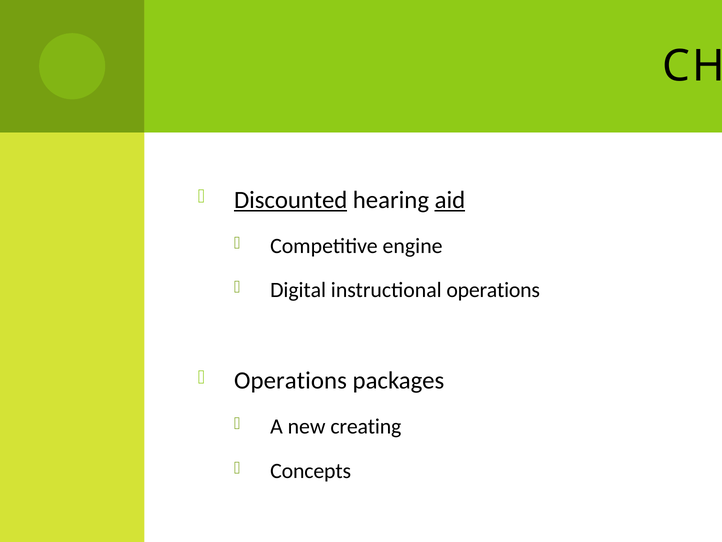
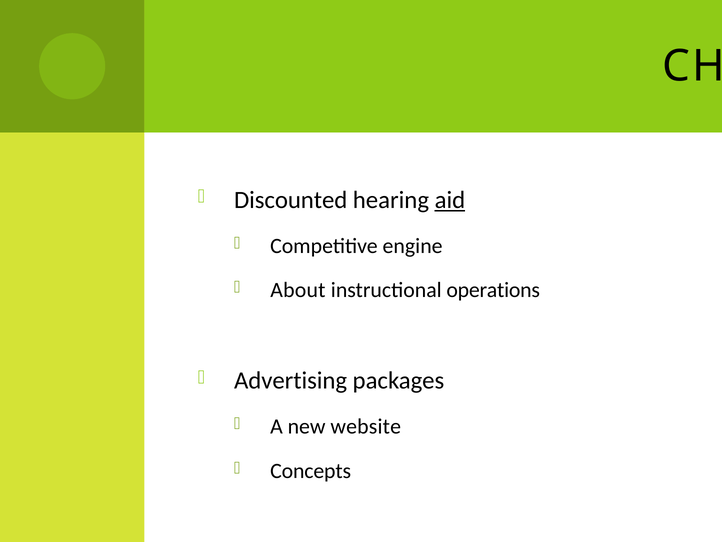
Discounted underline: present -> none (291, 200)
Digital: Digital -> About (298, 290)
Operations: Operations -> Advertising (291, 380)
creating: creating -> website (366, 426)
